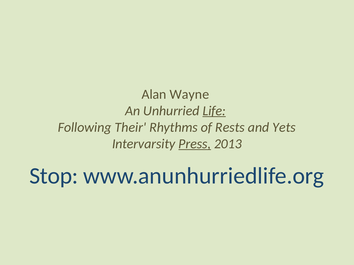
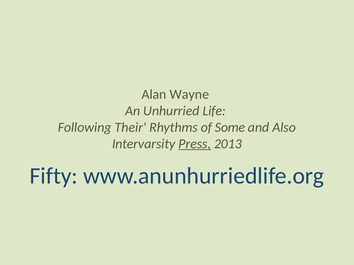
Life underline: present -> none (214, 111)
Rests: Rests -> Some (230, 127)
Yets: Yets -> Also (284, 127)
Stop: Stop -> Fifty (54, 176)
